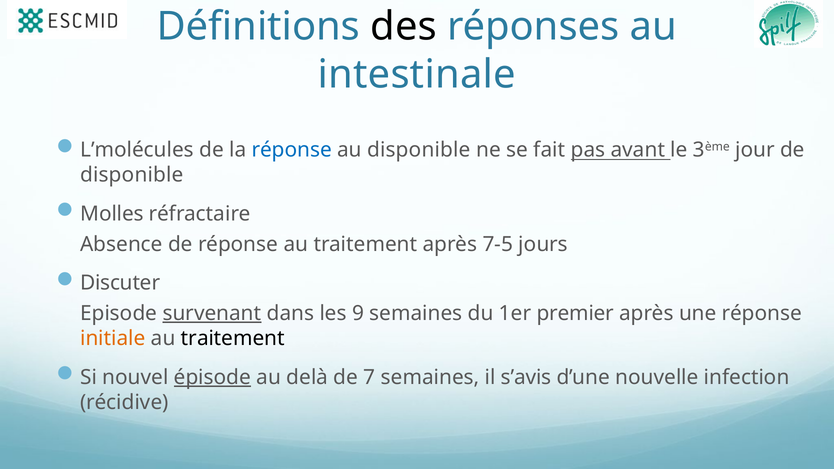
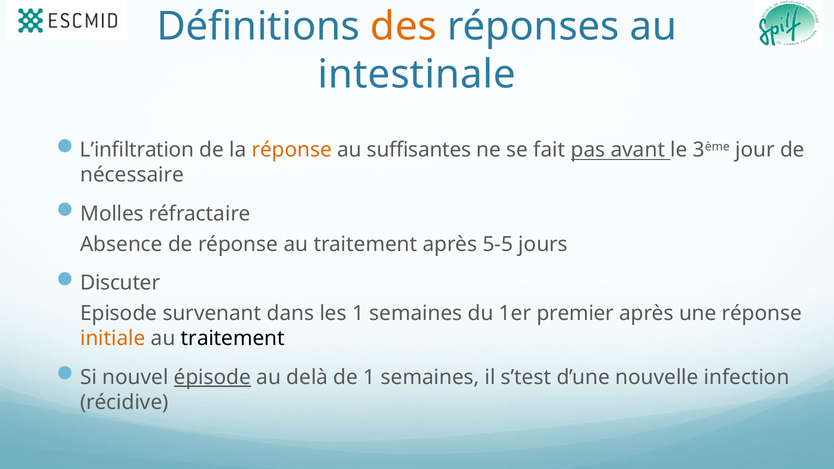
des colour: black -> orange (404, 27)
L’molécules: L’molécules -> L’infiltration (137, 150)
réponse colour: blue -> orange (292, 150)
au disponible: disponible -> suffisantes (419, 150)
disponible: disponible -> nécessaire (132, 175)
7-5: 7-5 -> 5-5 (498, 244)
survenant underline: present -> none (212, 313)
les 9: 9 -> 1 (358, 313)
de 7: 7 -> 1 (369, 377)
s’avis: s’avis -> s’test (526, 377)
